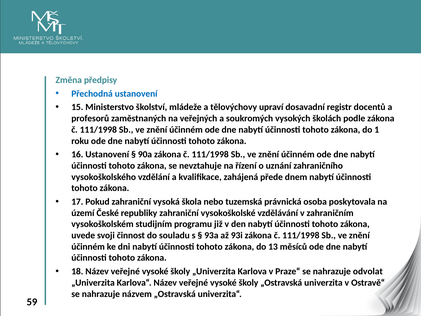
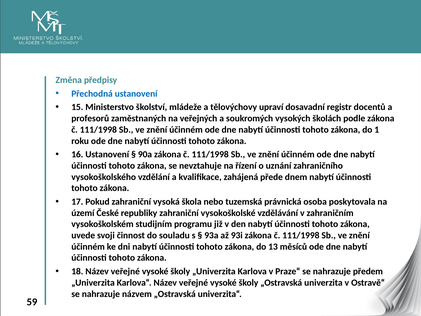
odvolat: odvolat -> předem (368, 271)
